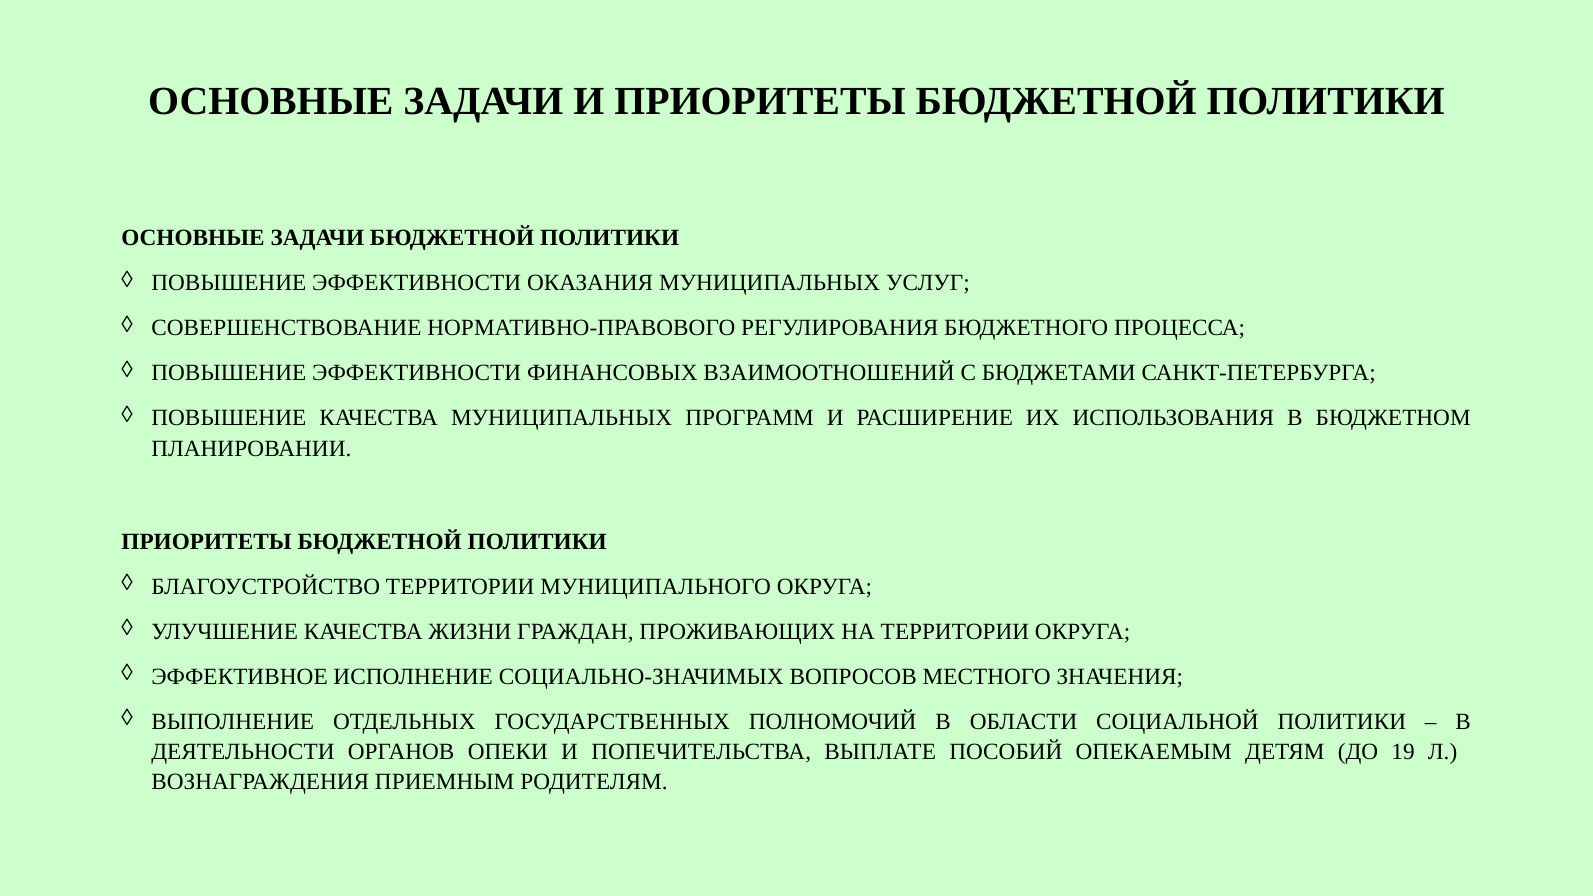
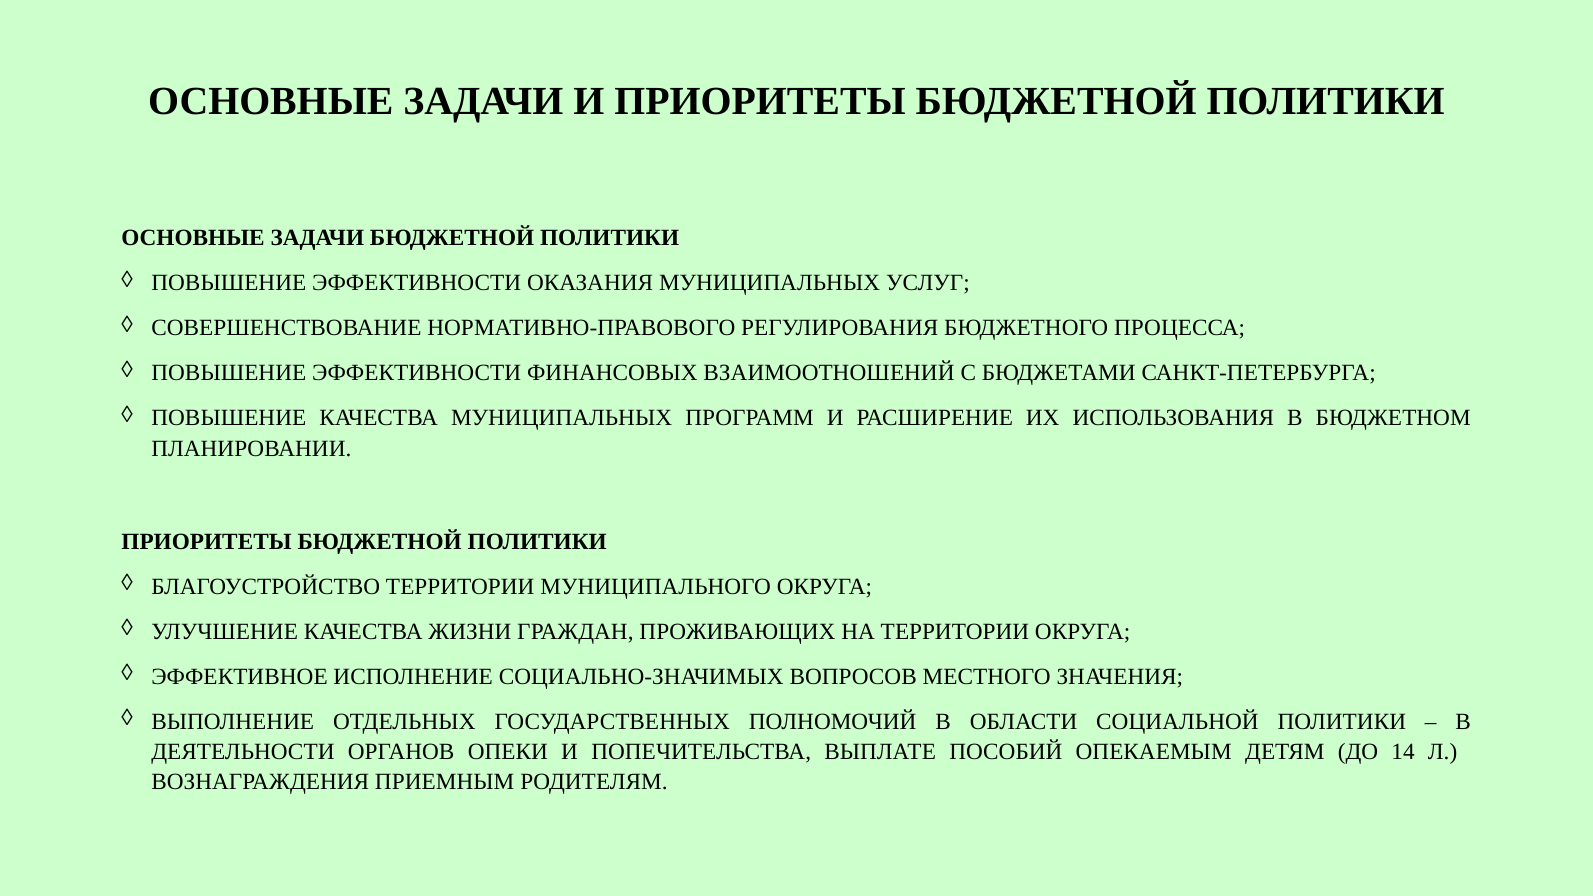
19: 19 -> 14 (1403, 752)
